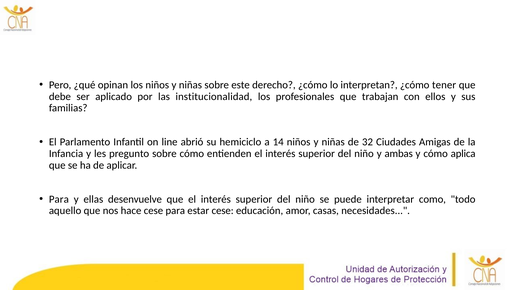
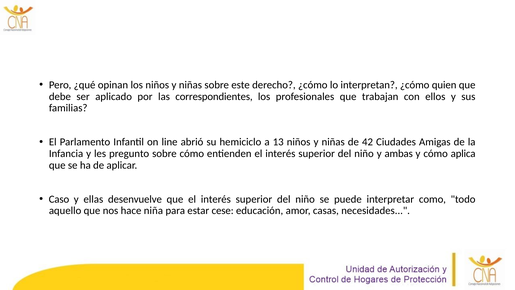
tener: tener -> quien (444, 85)
institucionalidad: institucionalidad -> correspondientes (214, 96)
14: 14 -> 13 (278, 142)
32: 32 -> 42 (368, 142)
Para: Para -> Caso (59, 199)
hace cese: cese -> niña (153, 211)
